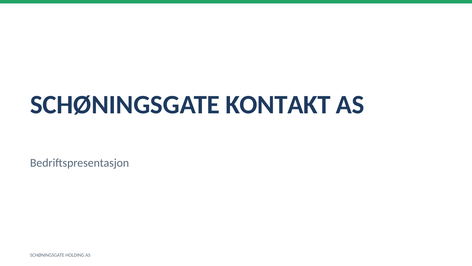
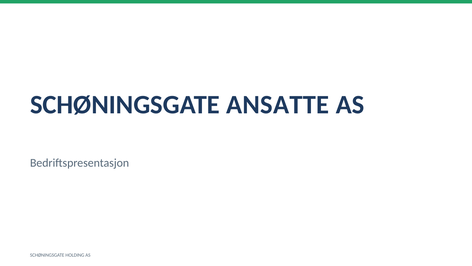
KONTAKT: KONTAKT -> ANSATTE (278, 105)
